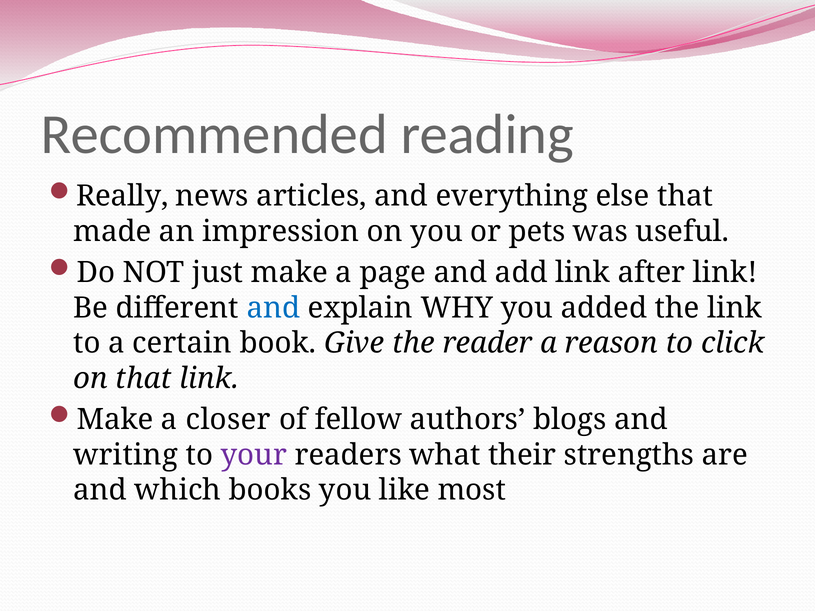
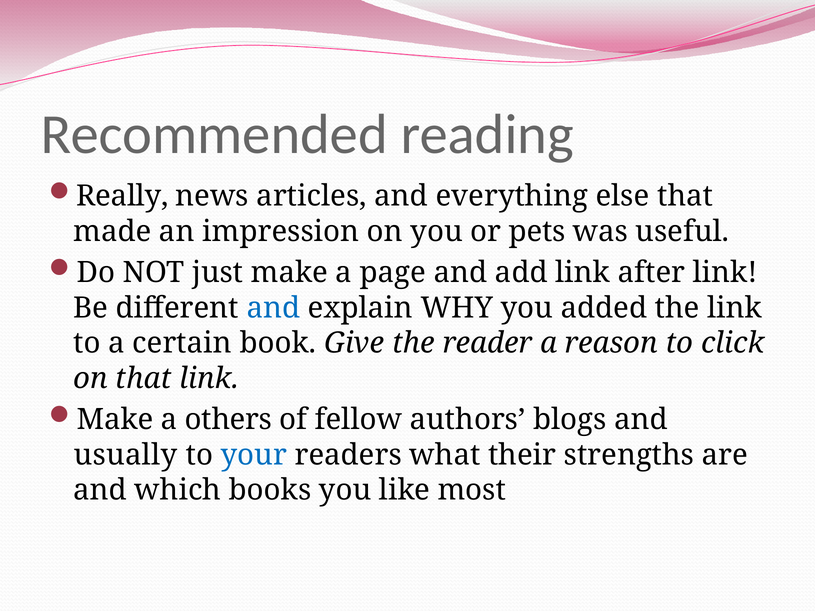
closer: closer -> others (228, 420)
writing: writing -> usually (126, 455)
your colour: purple -> blue (254, 455)
